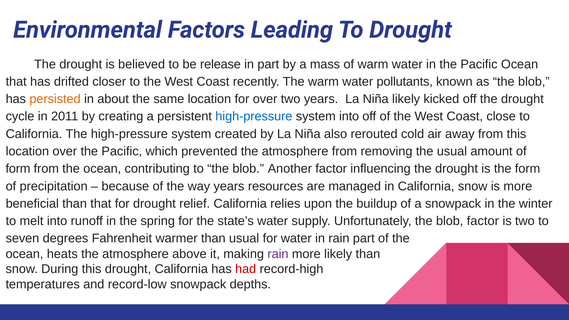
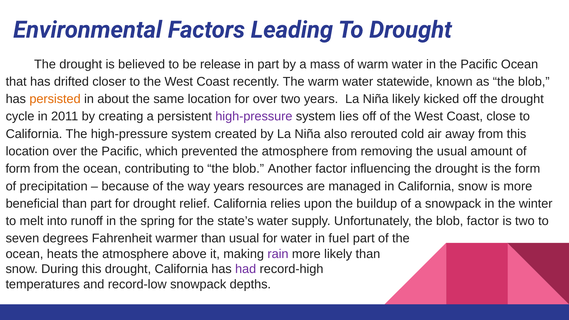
pollutants: pollutants -> statewide (405, 82)
high-pressure colour: blue -> purple (254, 117)
system into: into -> lies (349, 117)
than that: that -> part (101, 204)
in rain: rain -> fuel (339, 239)
had colour: red -> purple (246, 269)
